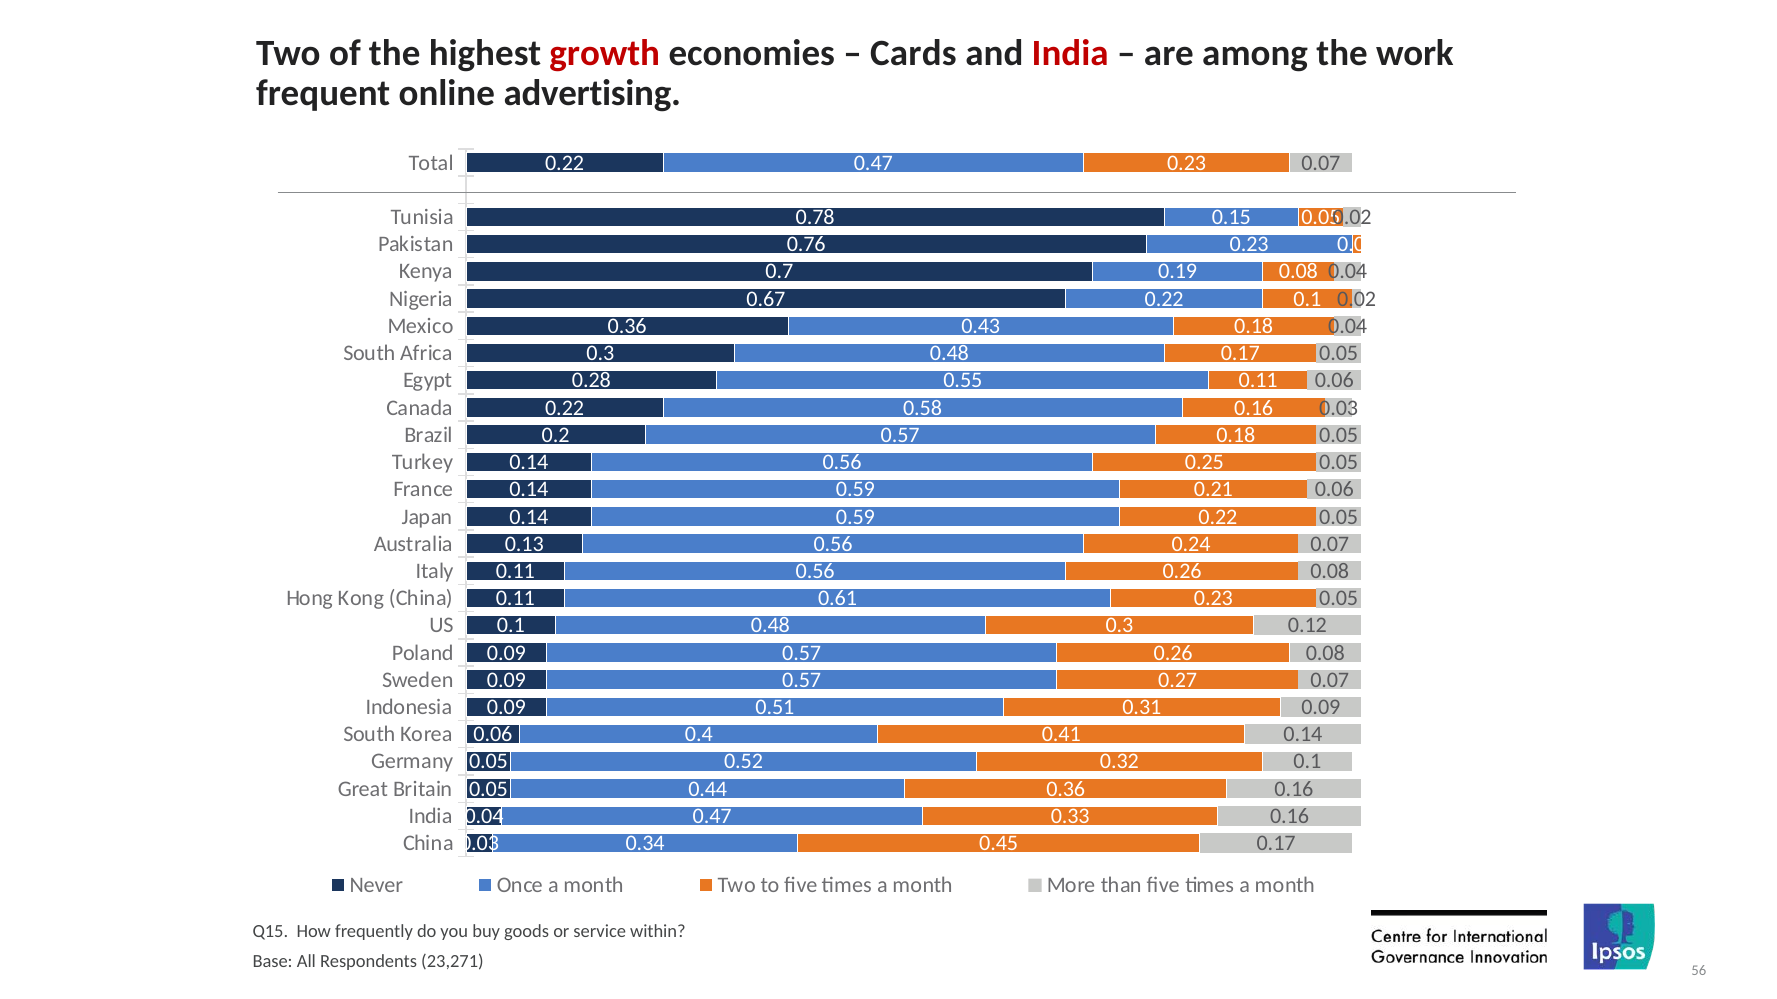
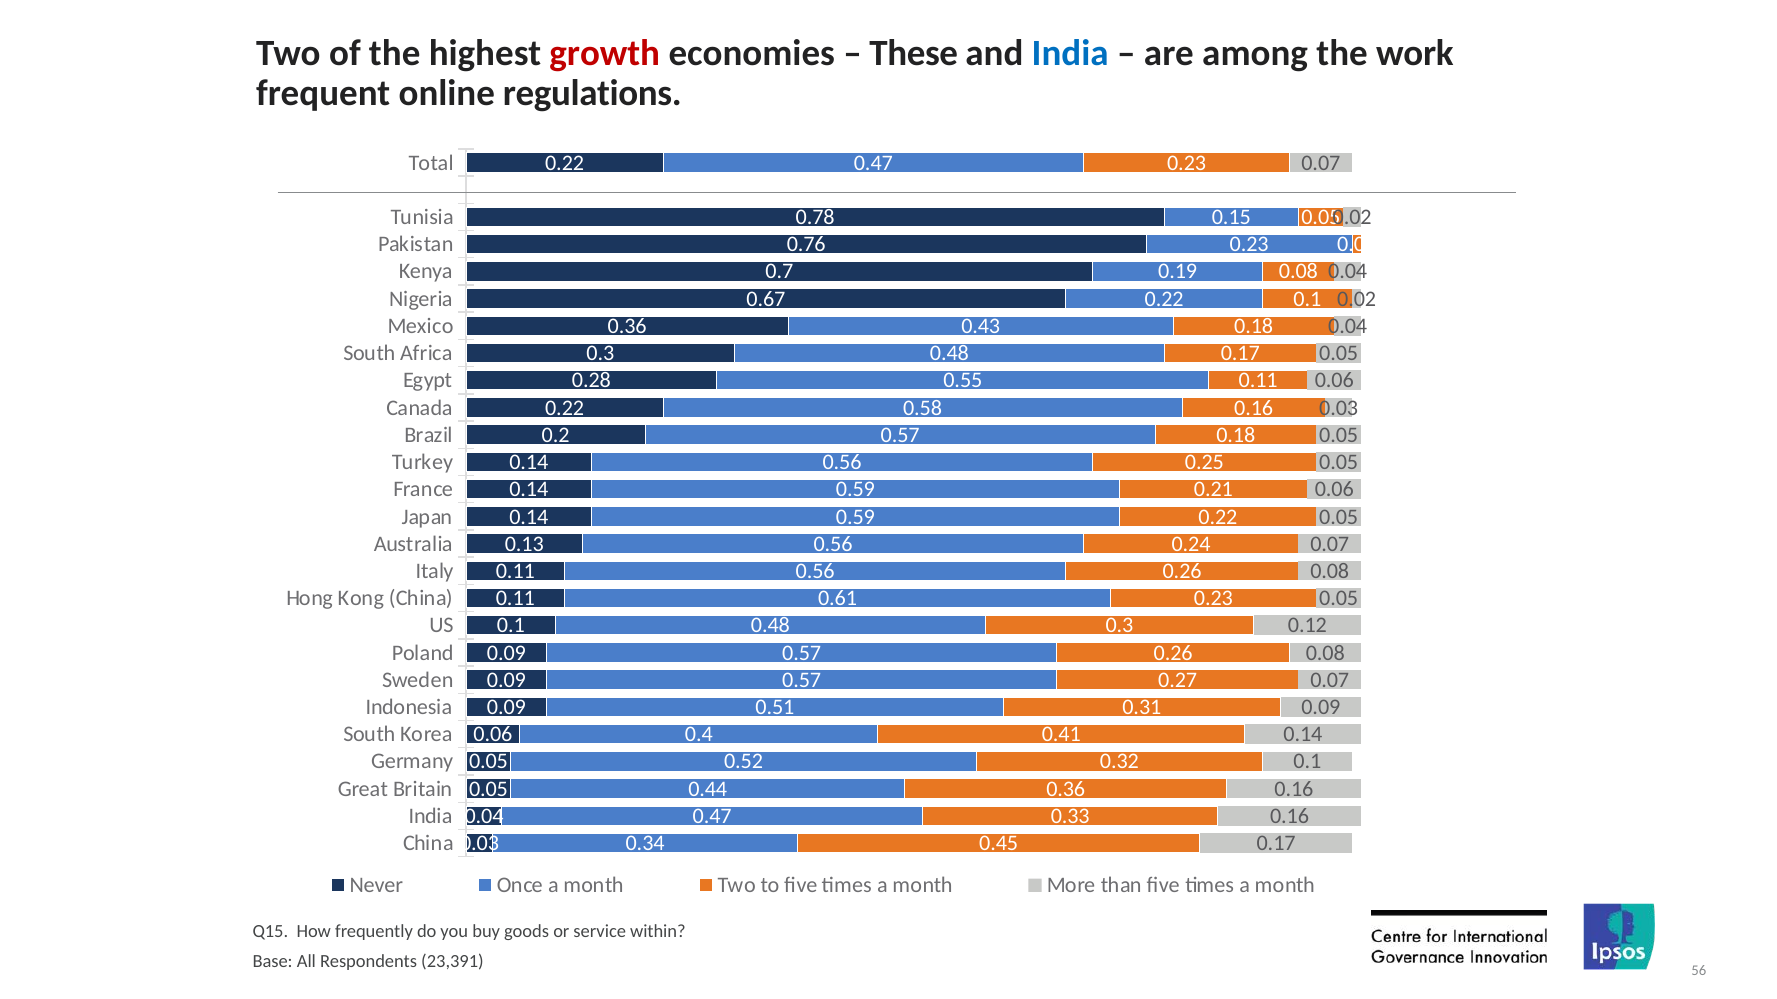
Cards: Cards -> These (914, 53)
India colour: red -> blue (1070, 53)
advertising: advertising -> regulations (592, 93)
23,271: 23,271 -> 23,391 (452, 962)
